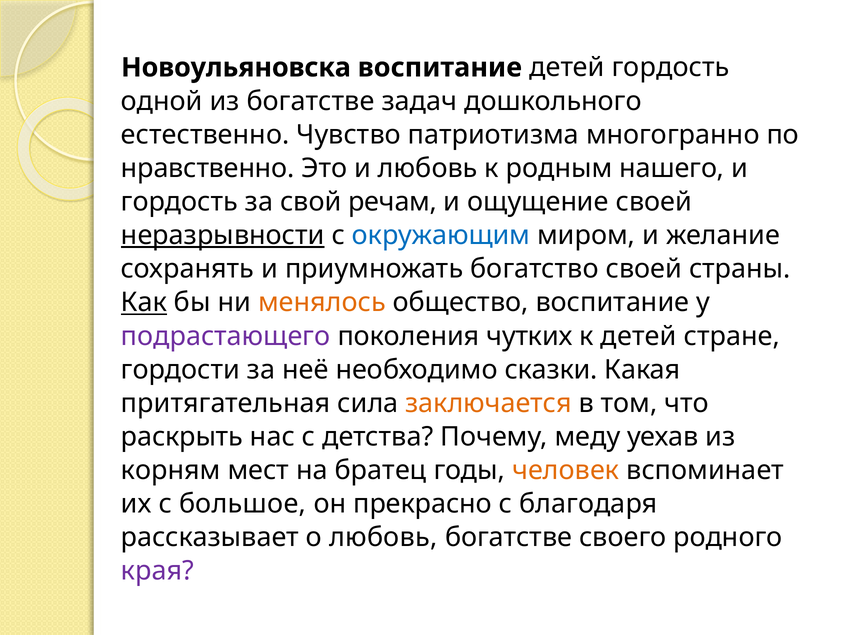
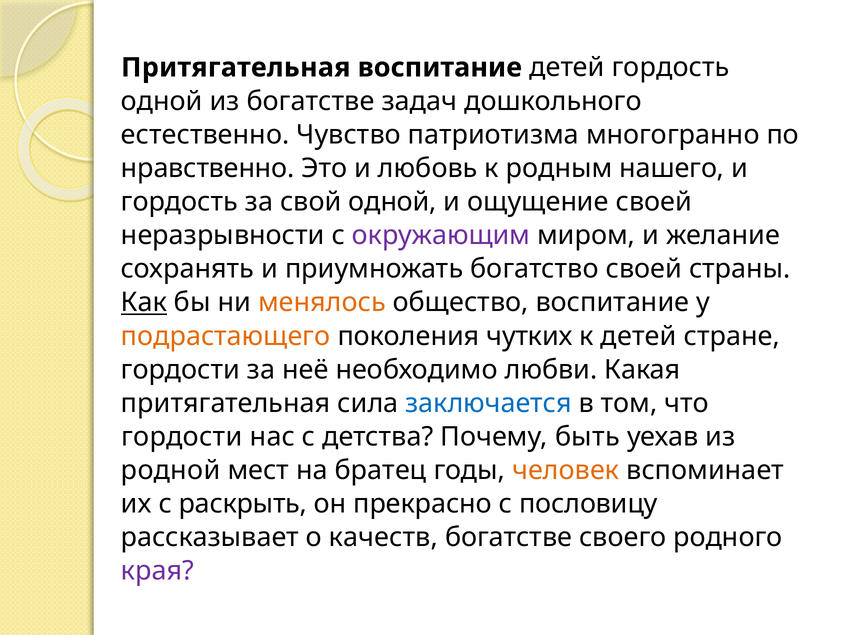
Новоульяновска: Новоульяновска -> Притягательная (236, 67)
свой речам: речам -> одной (393, 202)
неразрывности underline: present -> none (223, 235)
окружающим colour: blue -> purple (441, 235)
подрастающего colour: purple -> orange (226, 336)
сказки: сказки -> любви (551, 369)
заключается colour: orange -> blue (489, 403)
раскрыть: раскрыть -> гордости (182, 436)
меду: меду -> быть (587, 436)
корням: корням -> родной (171, 470)
большое: большое -> раскрыть (243, 504)
благодаря: благодаря -> пословицу (588, 504)
о любовь: любовь -> качеств (383, 537)
